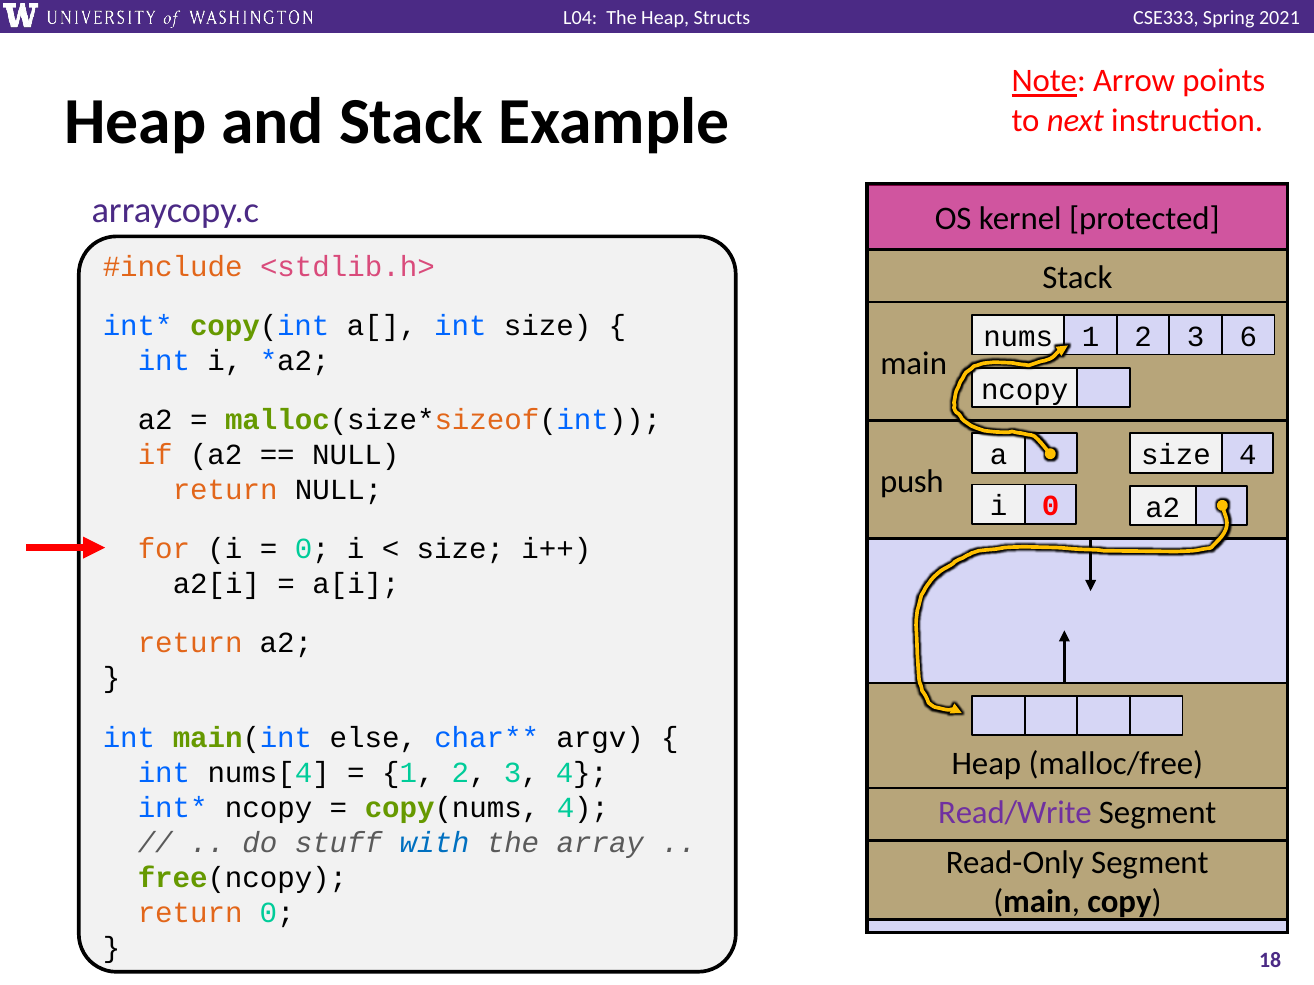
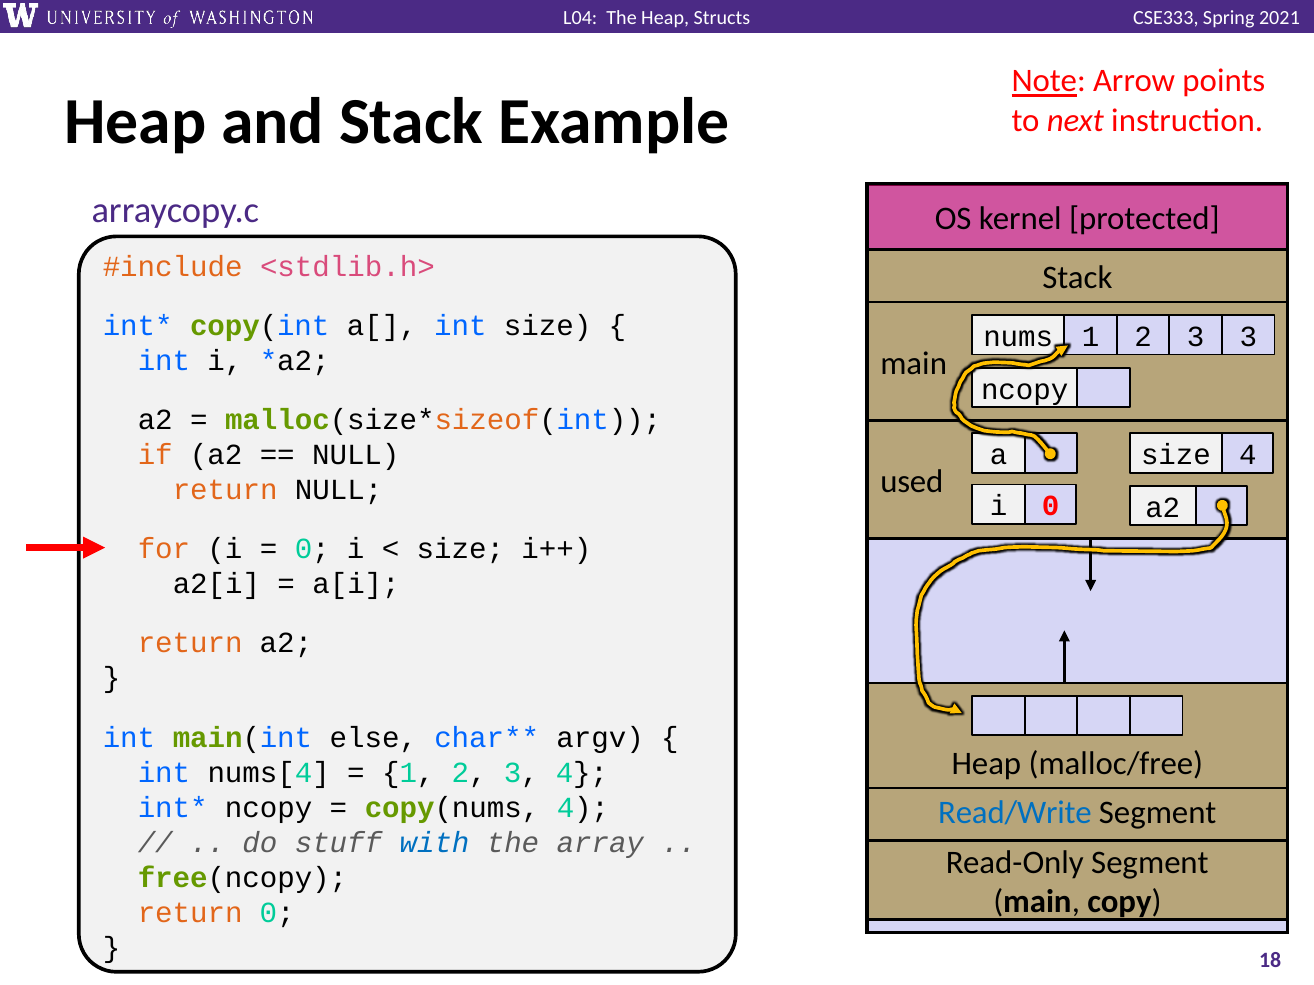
3 6: 6 -> 3 (1248, 337)
push: push -> used (912, 482)
Read/Write colour: purple -> blue (1015, 813)
